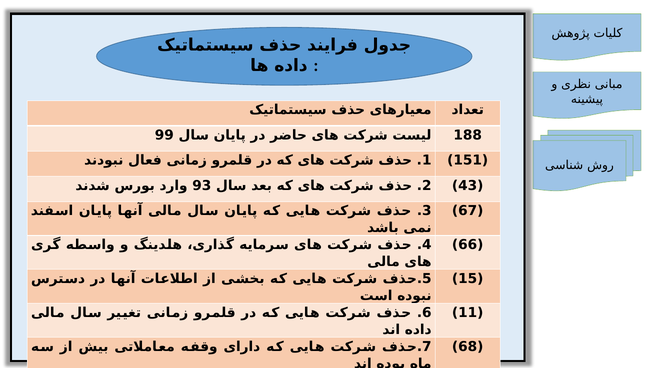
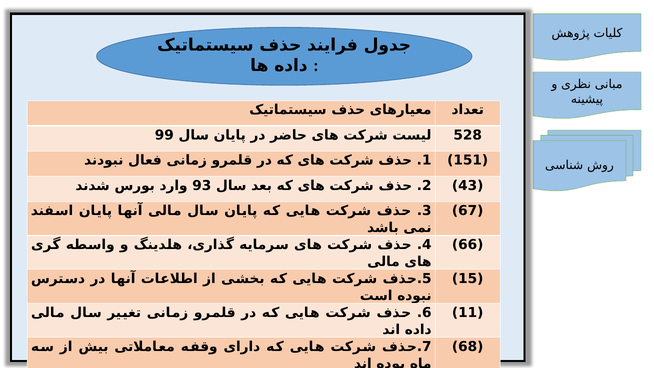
188: 188 -> 528 (468, 135)
